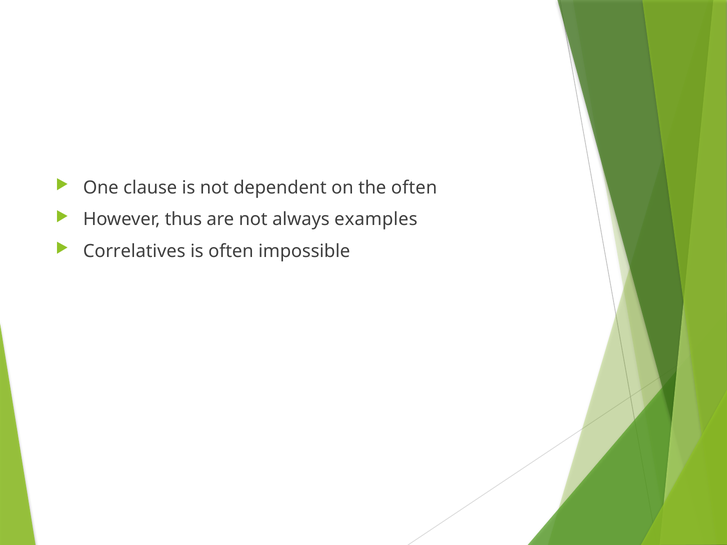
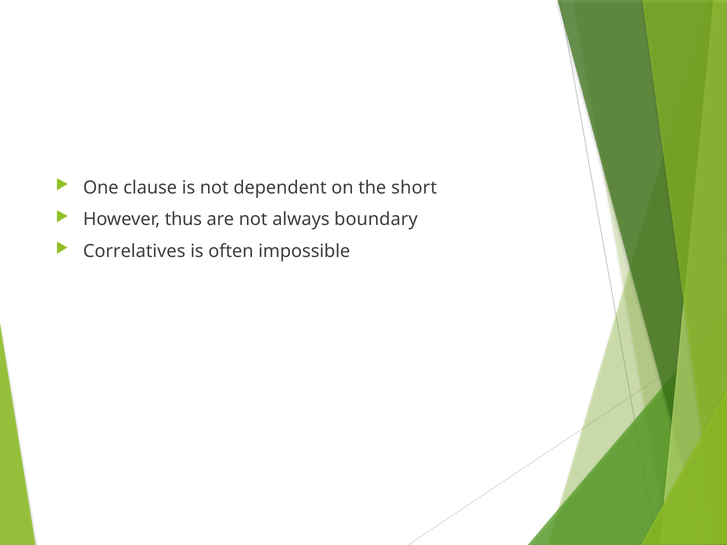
the often: often -> short (414, 188)
examples: examples -> boundary (376, 220)
